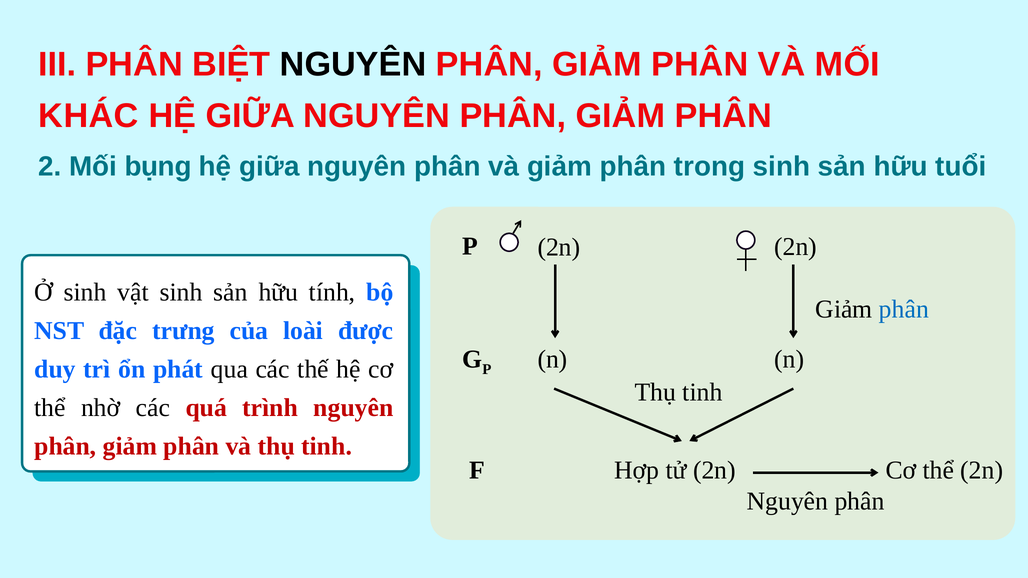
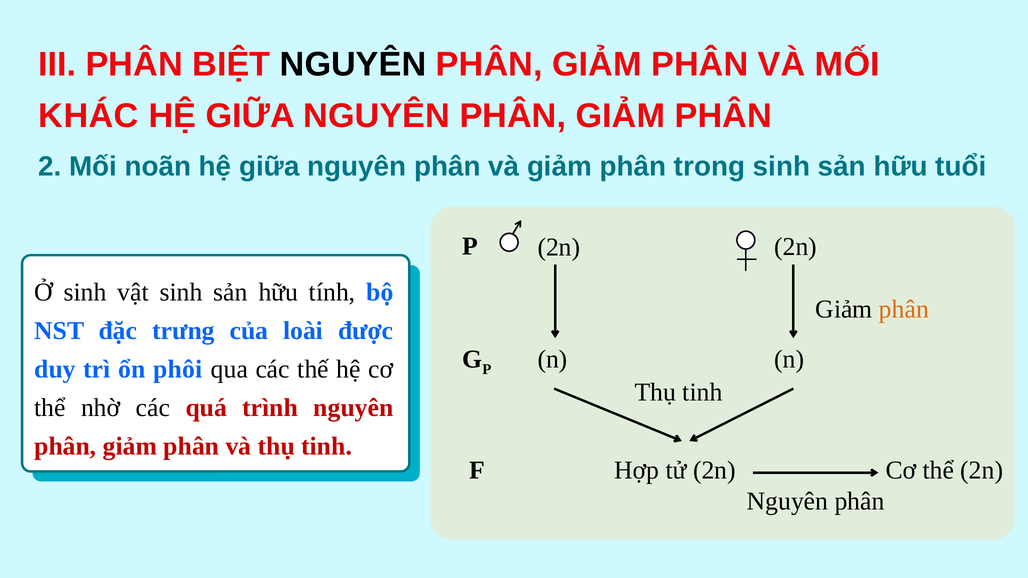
bụng: bụng -> noãn (158, 166)
phân colour: blue -> orange (904, 309)
phát: phát -> phôi (178, 369)
